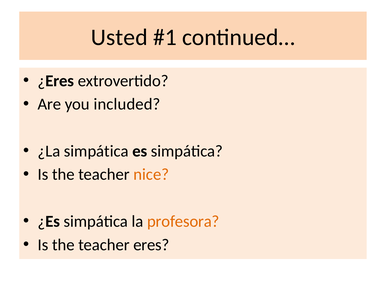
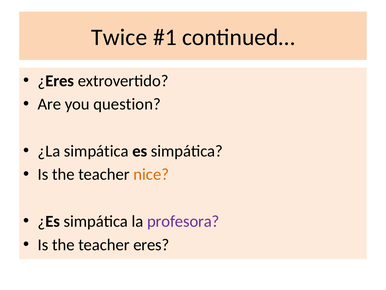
Usted: Usted -> Twice (119, 37)
included: included -> question (127, 104)
profesora colour: orange -> purple (183, 221)
